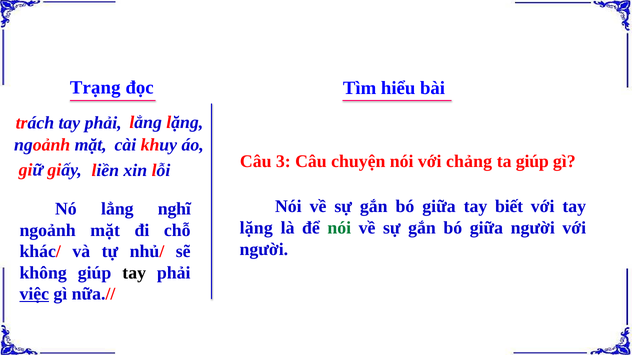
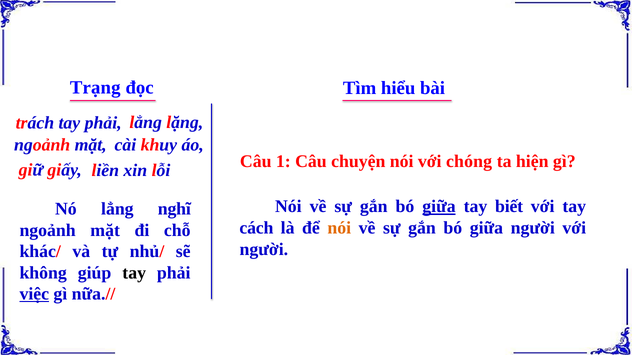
3: 3 -> 1 (283, 161)
chảng: chảng -> chóng (469, 161)
ta giúp: giúp -> hiện (532, 161)
giữa underline: none -> present (439, 207)
lặng: lặng -> cách (256, 228)
nói colour: green -> orange (339, 228)
